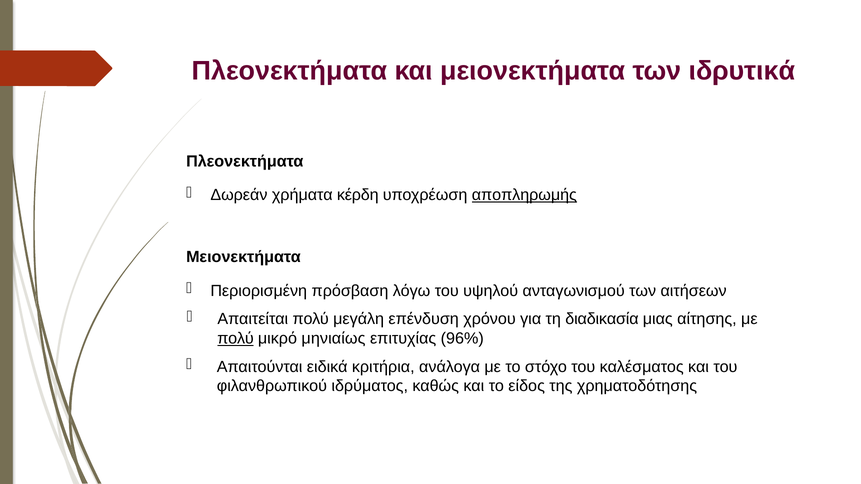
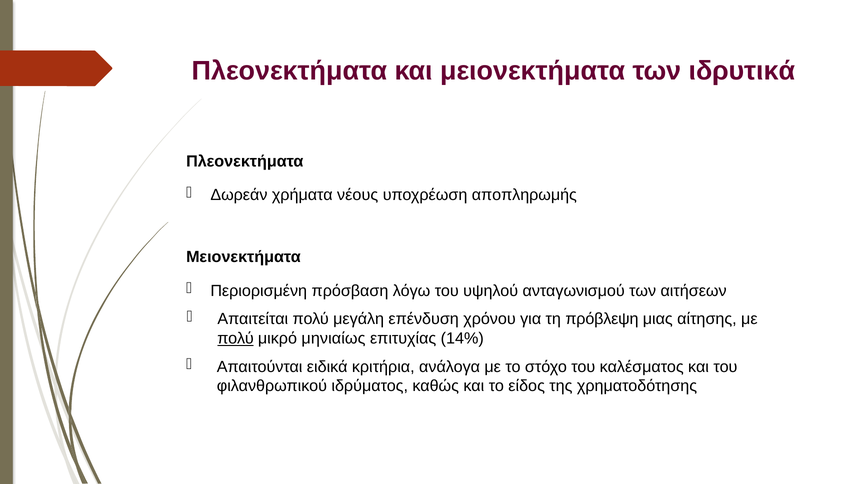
κέρδη: κέρδη -> νέους (358, 195)
αποπληρωμής underline: present -> none (524, 195)
διαδικασία: διαδικασία -> πρόβλεψη (602, 319)
96%: 96% -> 14% (462, 339)
